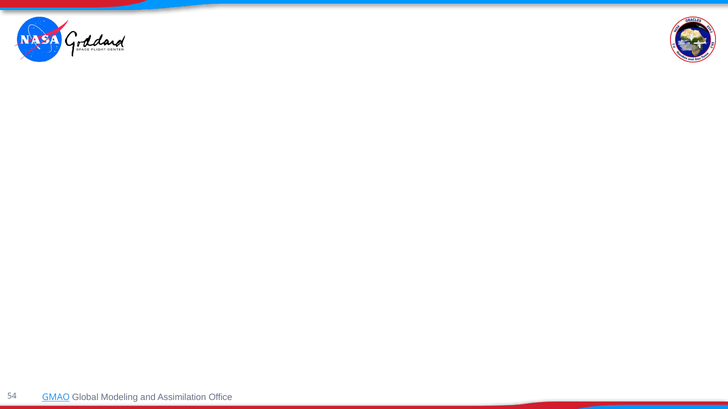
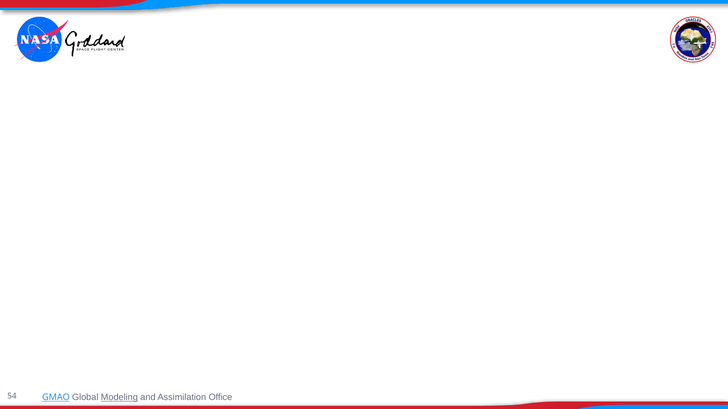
Modeling underline: none -> present (119, 398)
